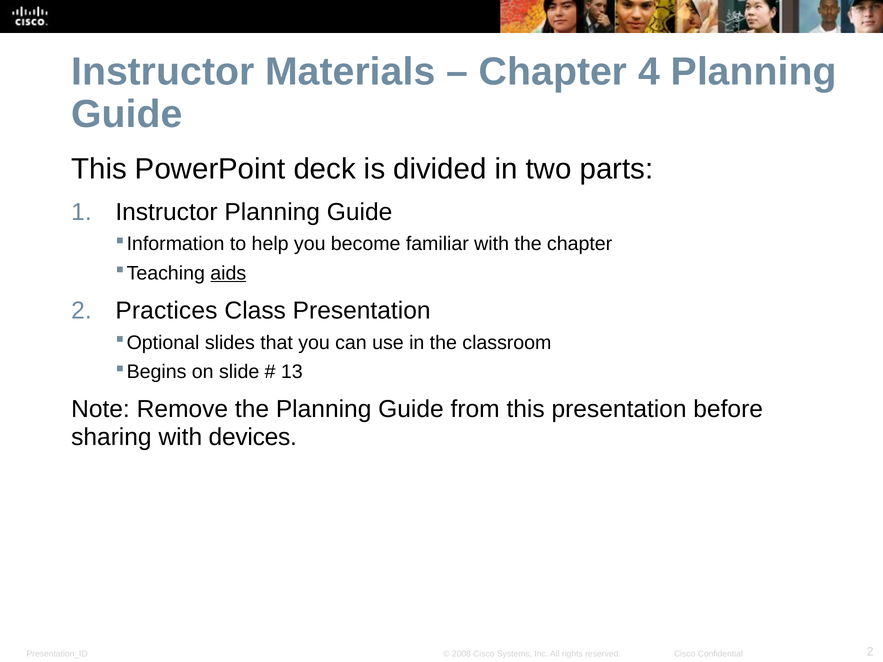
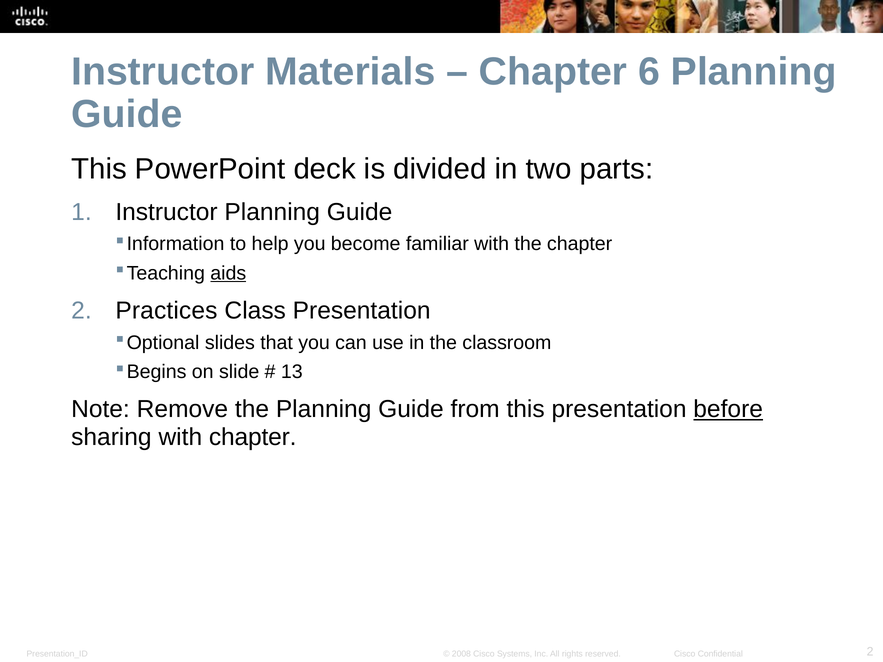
4: 4 -> 6 (649, 72)
before underline: none -> present (728, 410)
with devices: devices -> chapter (253, 438)
